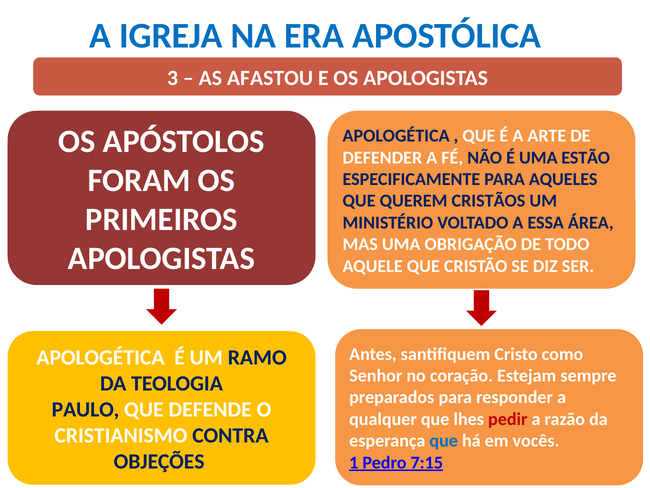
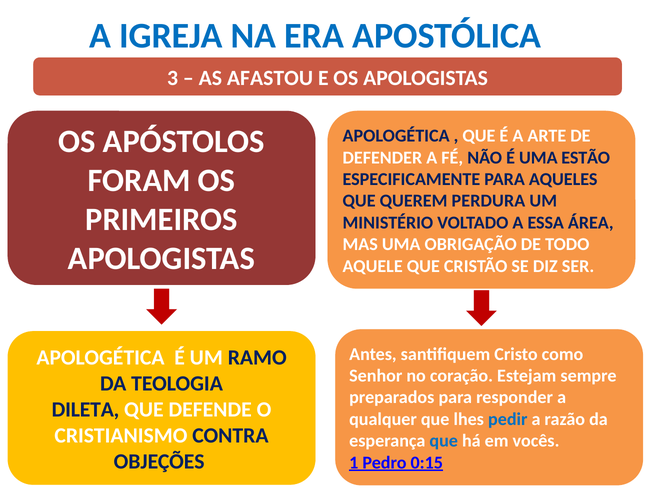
CRISTÃOS: CRISTÃOS -> PERDURA (488, 201)
PAULO: PAULO -> DILETA (86, 409)
pedir colour: red -> blue (508, 419)
7:15: 7:15 -> 0:15 (427, 462)
